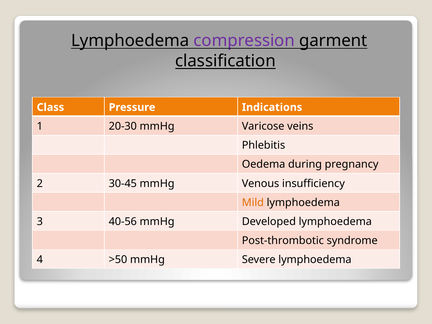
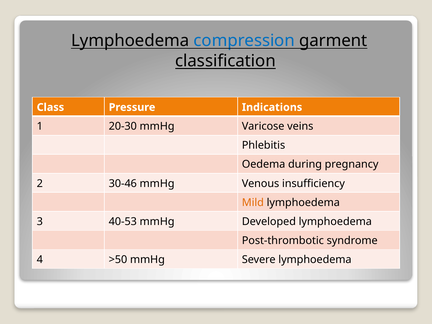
compression colour: purple -> blue (244, 41)
30-45: 30-45 -> 30-46 (123, 183)
40-56: 40-56 -> 40-53 (123, 222)
